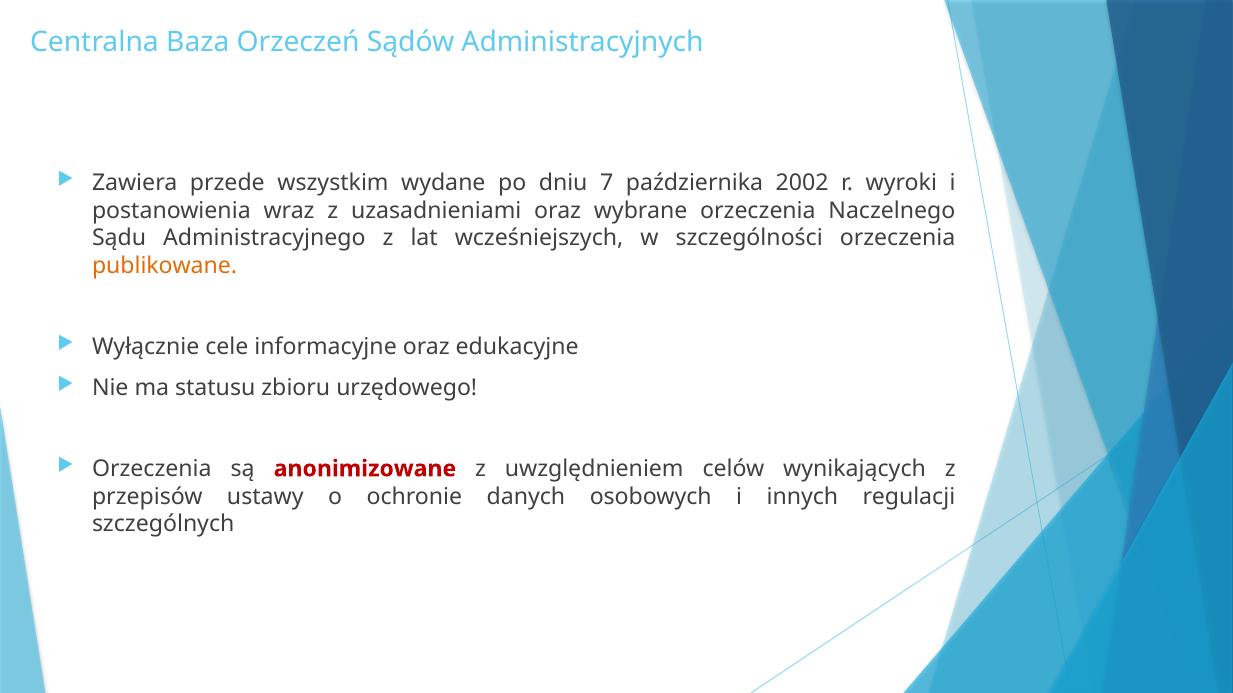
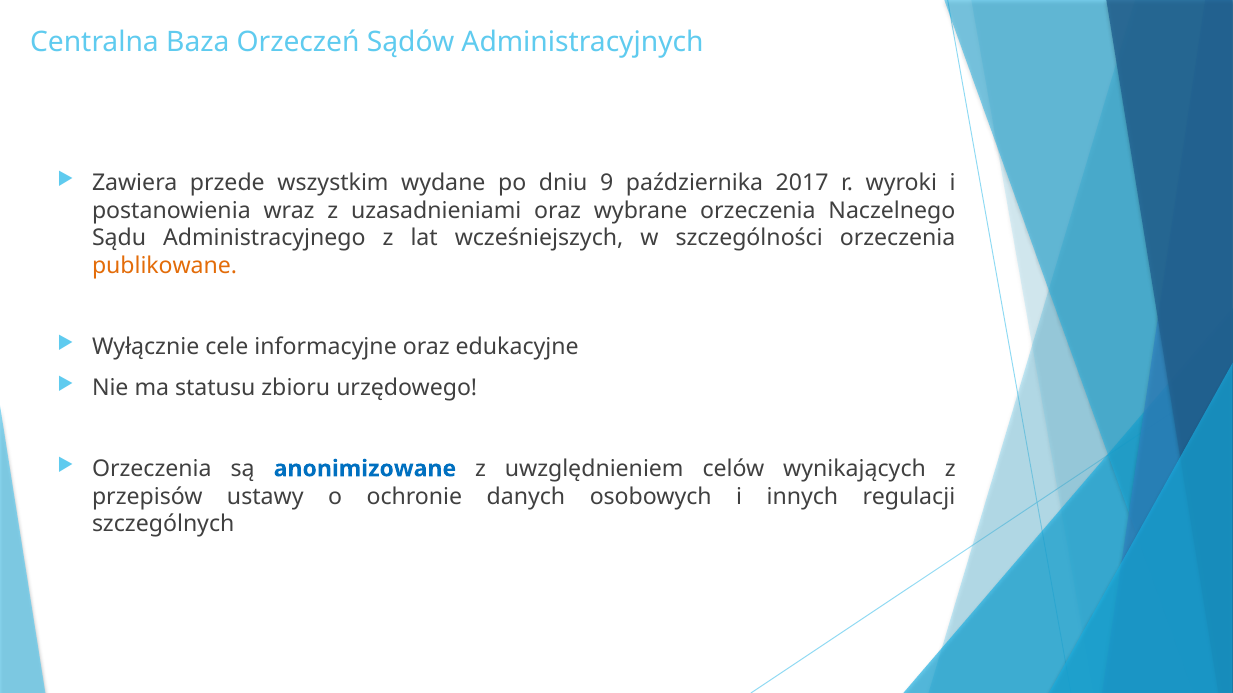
7: 7 -> 9 (607, 183)
2002: 2002 -> 2017 (802, 183)
anonimizowane colour: red -> blue (365, 469)
